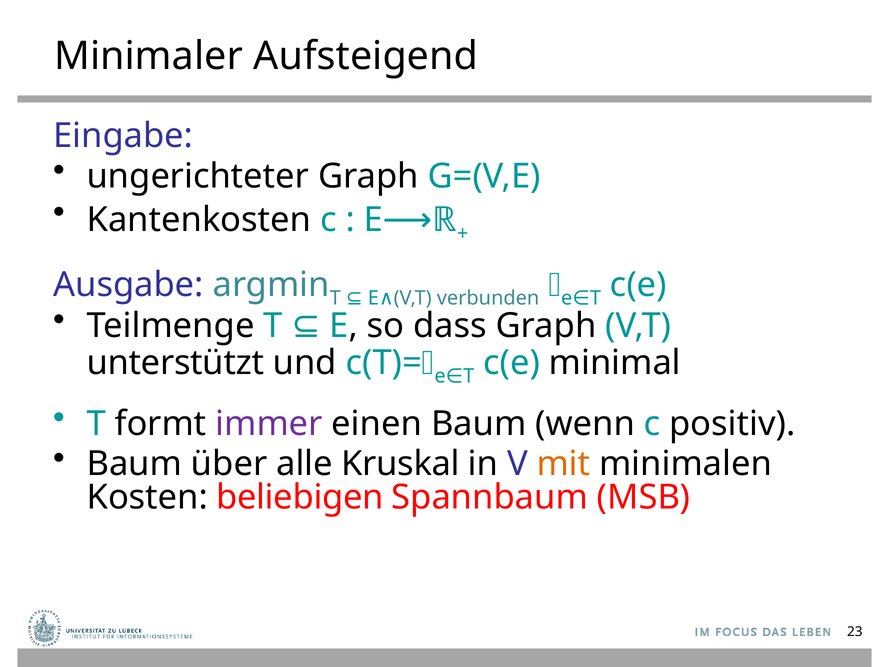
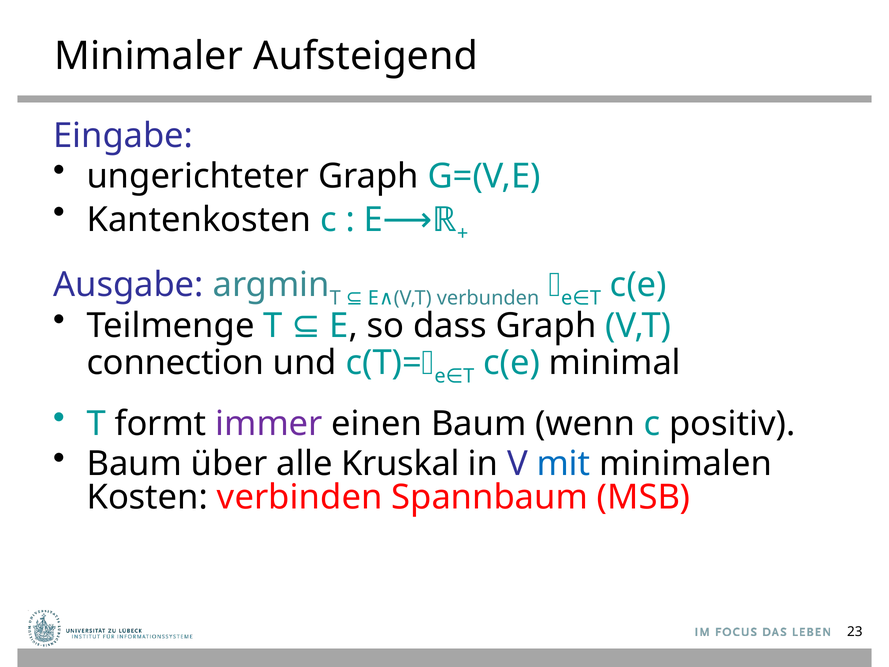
unterstützt: unterstützt -> connection (175, 363)
mit colour: orange -> blue (563, 464)
beliebigen: beliebigen -> verbinden (300, 497)
